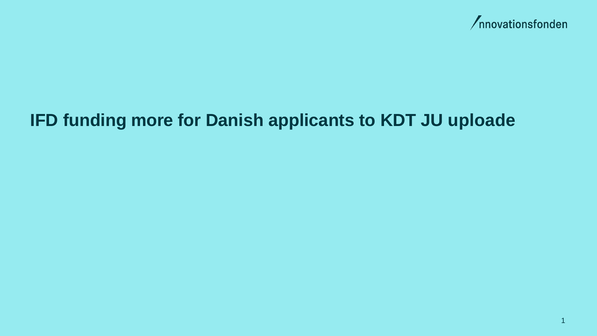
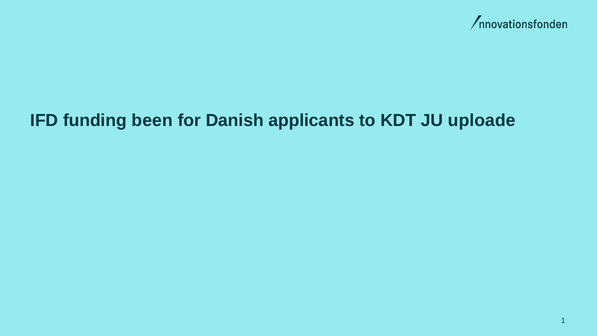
more: more -> been (152, 120)
